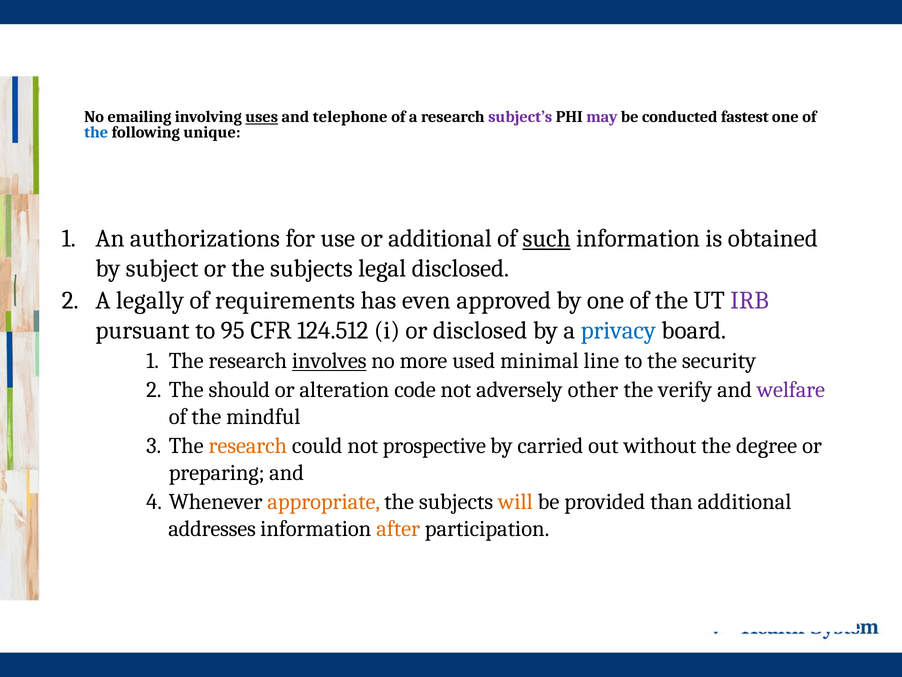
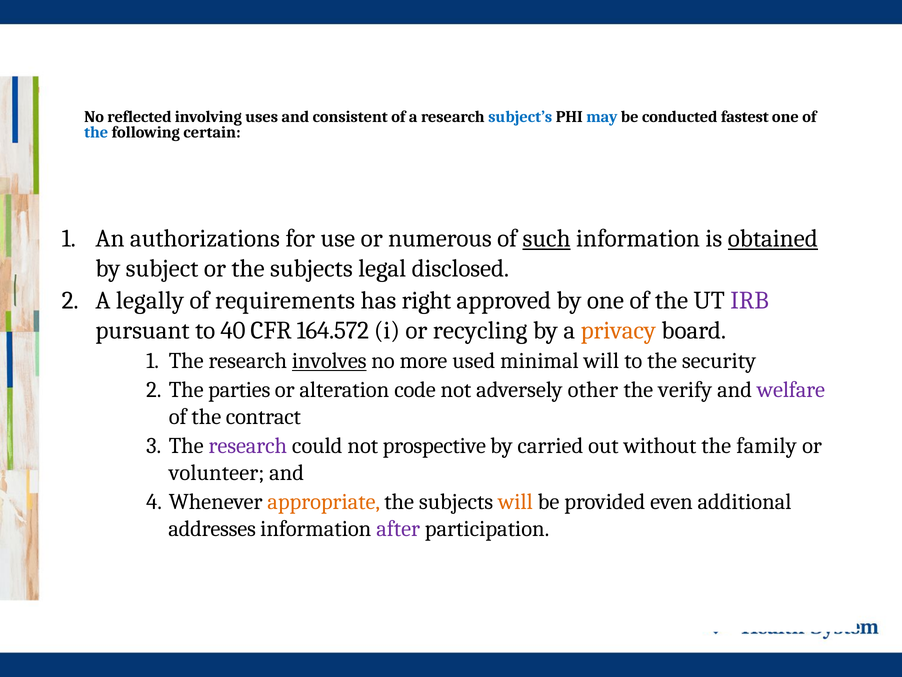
emailing: emailing -> reflected (139, 117)
uses underline: present -> none (262, 117)
telephone: telephone -> consistent (350, 117)
subject’s colour: purple -> blue (520, 117)
may colour: purple -> blue (602, 117)
unique: unique -> certain (212, 132)
or additional: additional -> numerous (440, 238)
obtained underline: none -> present (773, 238)
even: even -> right (426, 300)
95: 95 -> 40 (233, 330)
124.512: 124.512 -> 164.572 (333, 330)
or disclosed: disclosed -> recycling (480, 330)
privacy colour: blue -> orange (618, 330)
minimal line: line -> will (601, 361)
should: should -> parties (239, 390)
mindful: mindful -> contract (263, 417)
research colour: orange -> purple (248, 446)
degree: degree -> family (767, 446)
preparing: preparing -> volunteer (217, 473)
than: than -> even (671, 502)
after colour: orange -> purple (398, 529)
